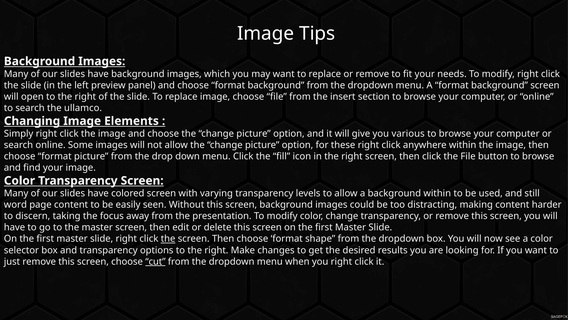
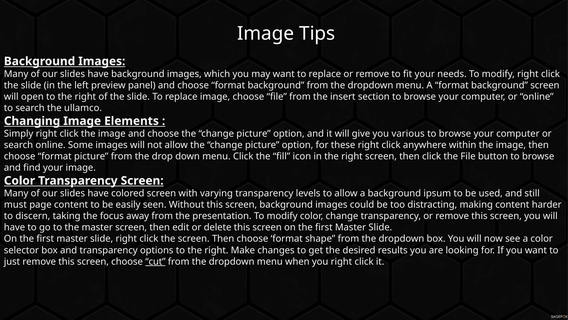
background within: within -> ipsum (437, 193)
word: word -> must (15, 204)
the underline: present -> none (168, 238)
